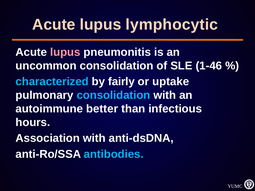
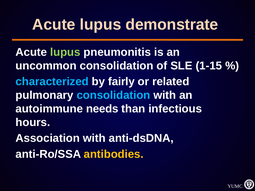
lymphocytic: lymphocytic -> demonstrate (172, 25)
lupus colour: pink -> light green (65, 52)
1-46: 1-46 -> 1-15 (209, 66)
uptake: uptake -> related (171, 82)
better: better -> needs (102, 109)
antibodies colour: light blue -> yellow (114, 154)
